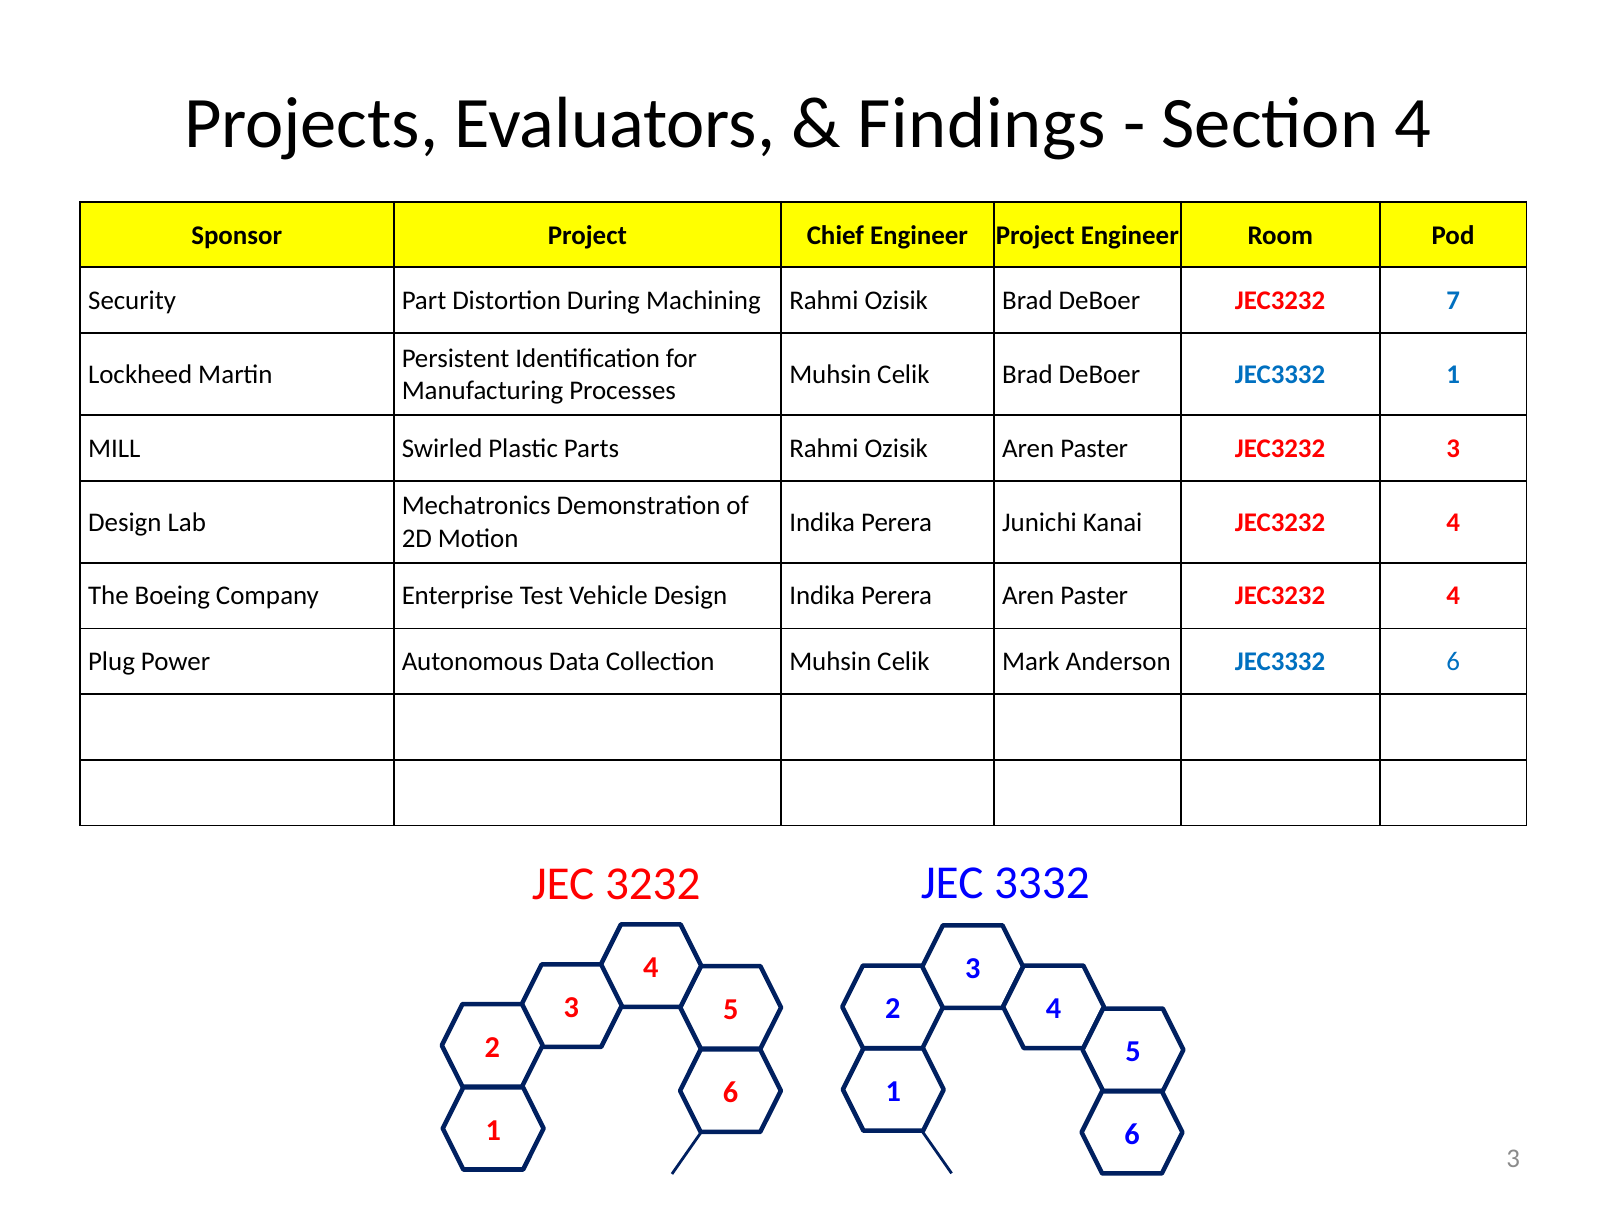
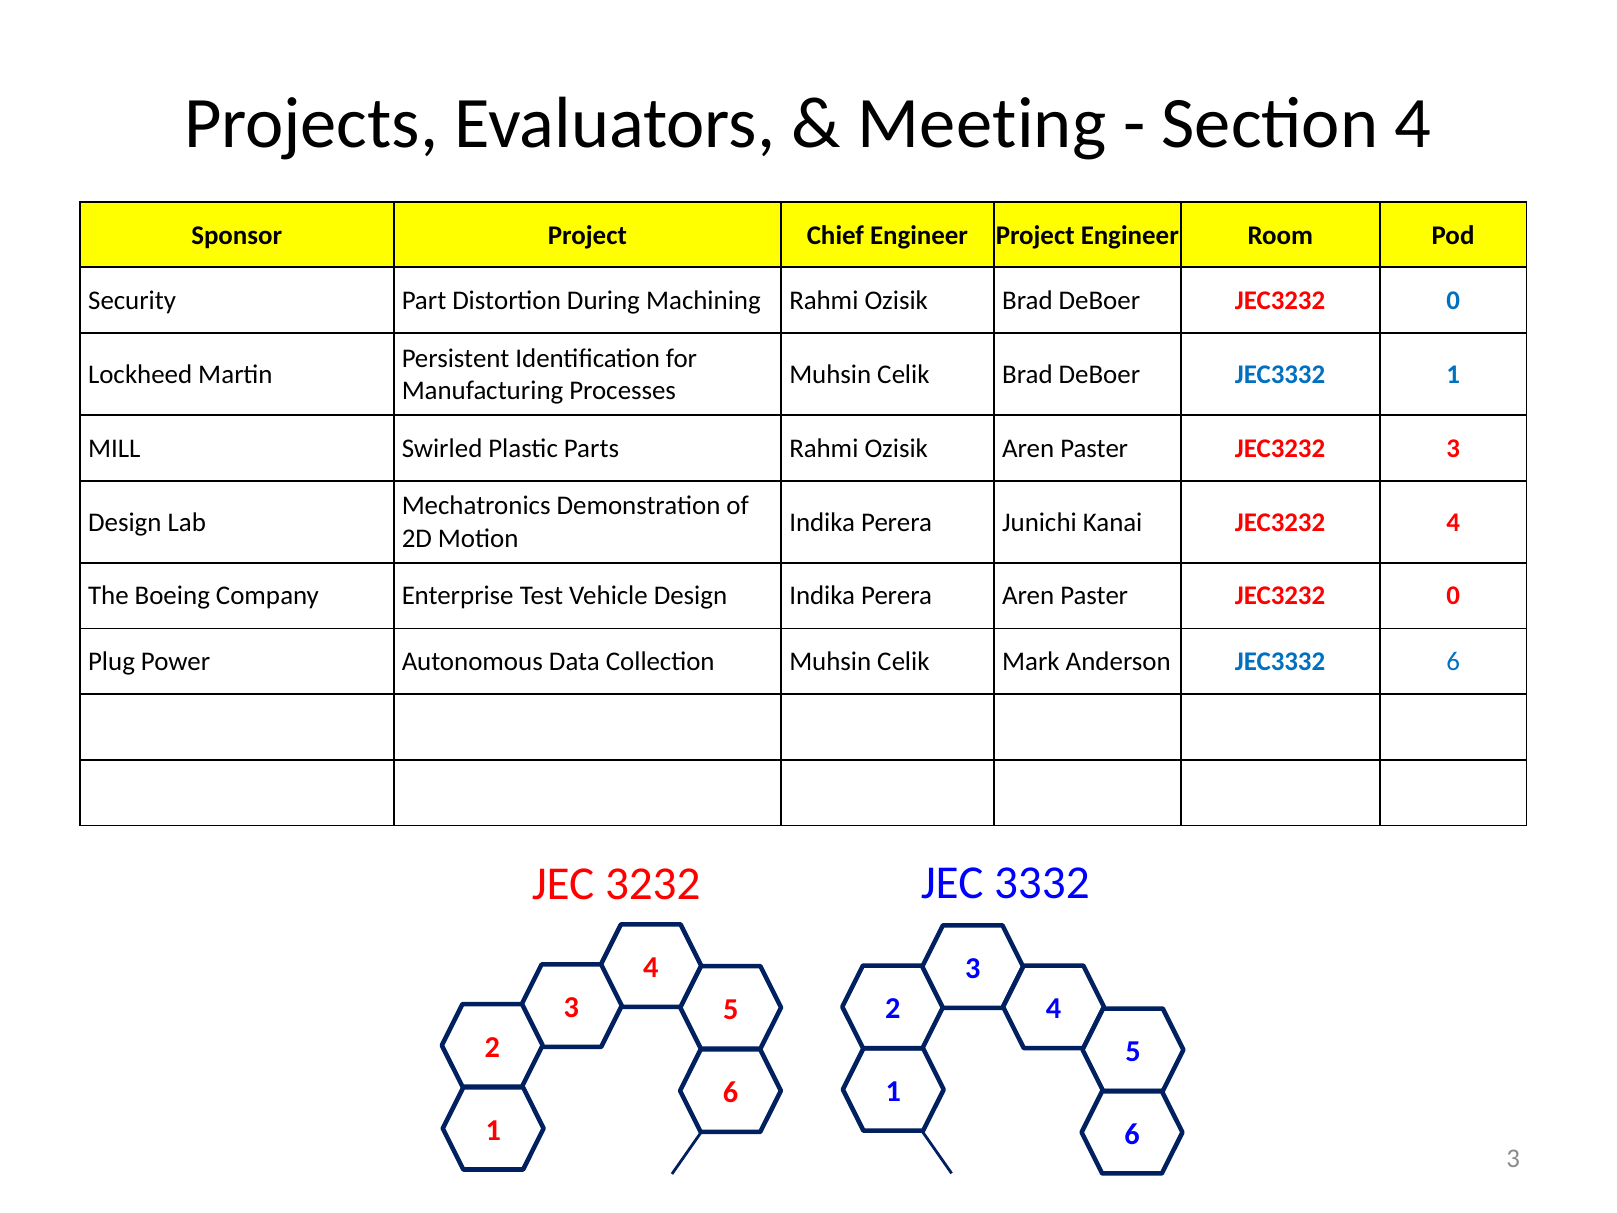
Findings: Findings -> Meeting (982, 124)
DeBoer JEC3232 7: 7 -> 0 (1453, 301)
Paster JEC3232 4: 4 -> 0 (1453, 596)
